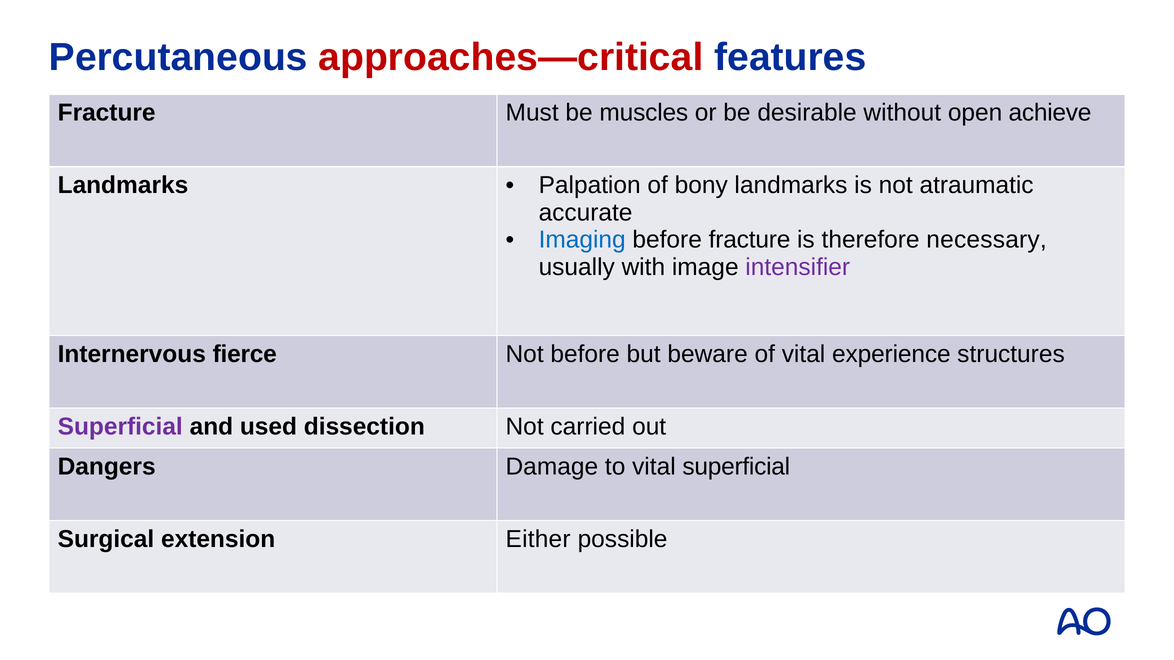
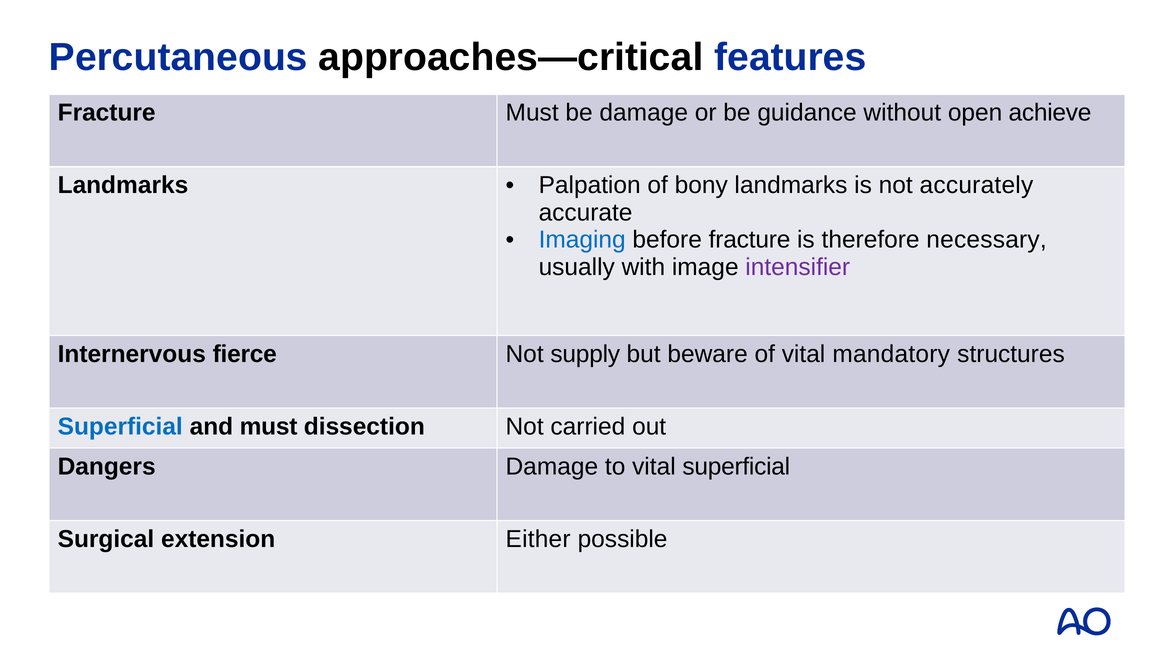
approaches—critical colour: red -> black (511, 58)
be muscles: muscles -> damage (644, 113)
desirable: desirable -> guidance (807, 113)
atraumatic: atraumatic -> accurately (976, 185)
Not before: before -> supply (585, 354)
experience: experience -> mandatory (891, 354)
Superficial colour: purple -> blue (120, 427)
and used: used -> must (269, 427)
